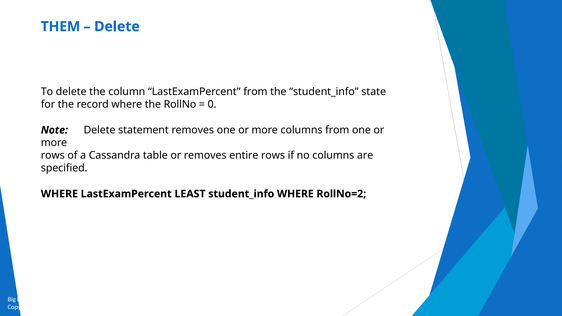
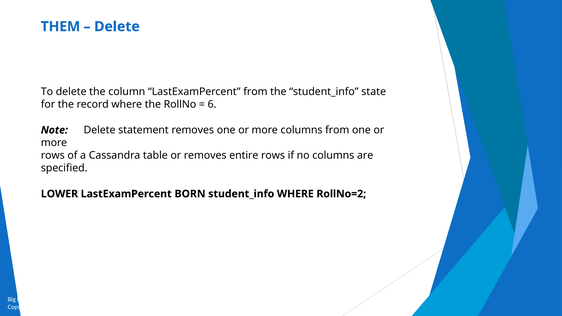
0: 0 -> 6 (212, 104)
WHERE: WHERE -> LOWER (59, 194)
LEAST: LEAST -> BORN (190, 194)
